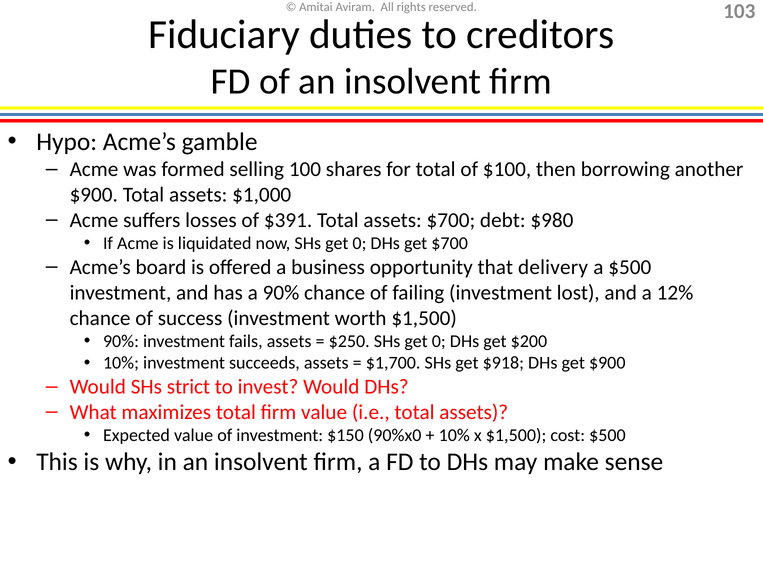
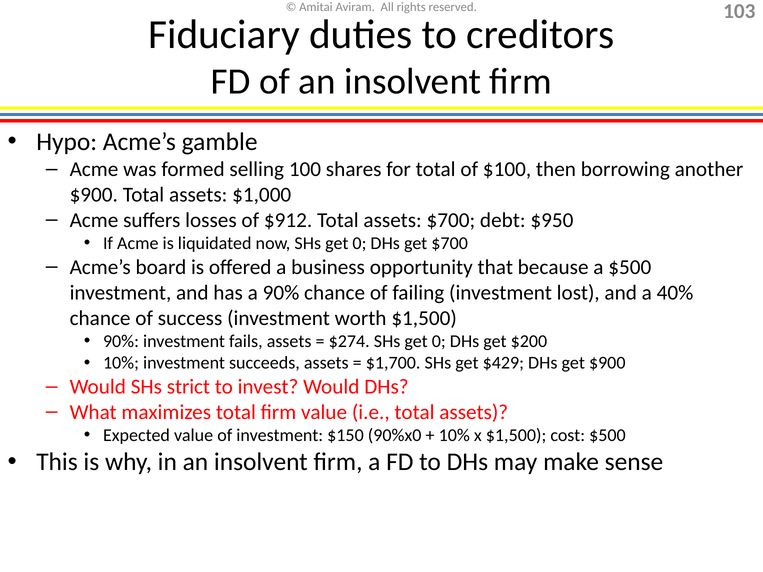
$391: $391 -> $912 (288, 220)
$980: $980 -> $950 (552, 220)
delivery: delivery -> because (553, 267)
12%: 12% -> 40% (675, 293)
$250: $250 -> $274 (349, 342)
$918: $918 -> $429 (503, 363)
